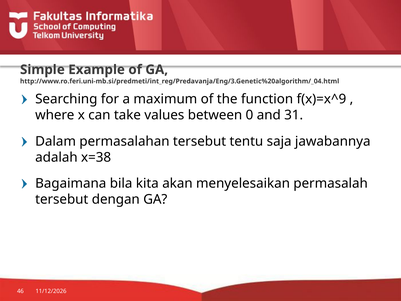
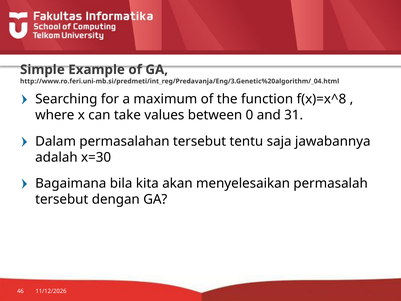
f(x)=x^9: f(x)=x^9 -> f(x)=x^8 (321, 99)
x=38: x=38 -> x=30 (96, 157)
